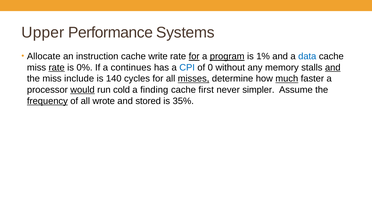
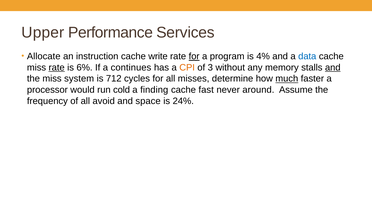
Systems: Systems -> Services (185, 32)
program underline: present -> none (227, 56)
1%: 1% -> 4% (263, 56)
0%: 0% -> 6% (85, 68)
CPI colour: blue -> orange (187, 68)
0: 0 -> 3 (210, 68)
include: include -> system (79, 79)
140: 140 -> 712 (114, 79)
misses underline: present -> none (194, 79)
would underline: present -> none (83, 90)
first: first -> fast (206, 90)
simpler: simpler -> around (258, 90)
frequency underline: present -> none (47, 101)
wrote: wrote -> avoid (104, 101)
stored: stored -> space (148, 101)
35%: 35% -> 24% (183, 101)
